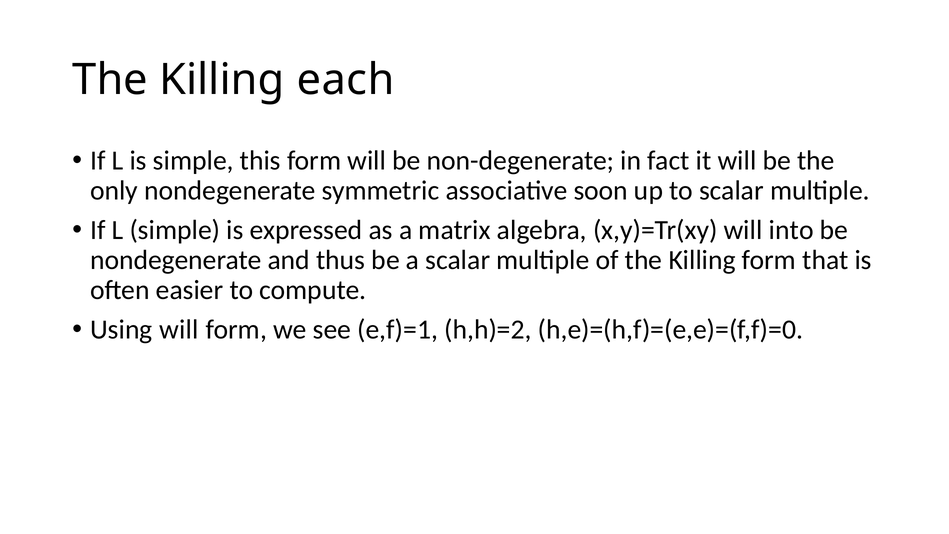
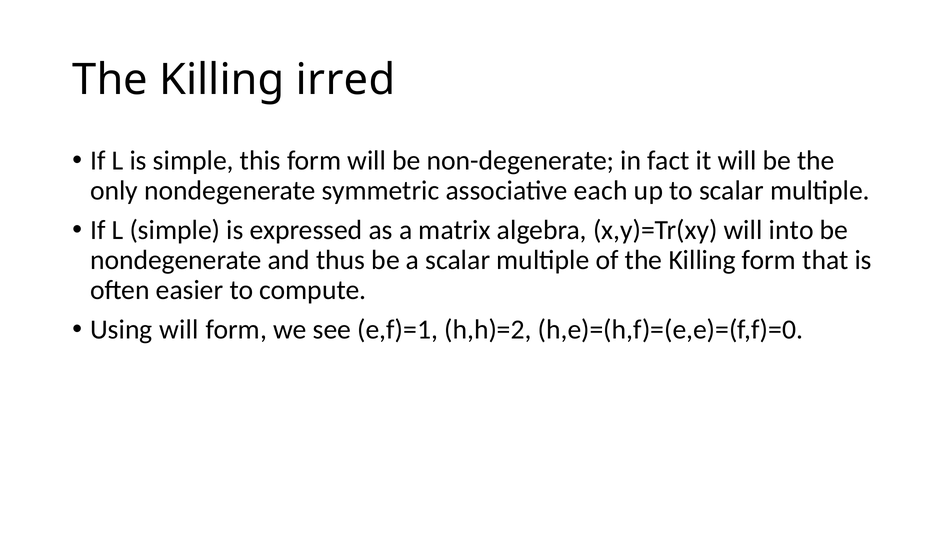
each: each -> irred (346, 80)
soon: soon -> each (601, 190)
